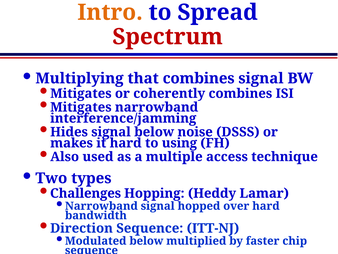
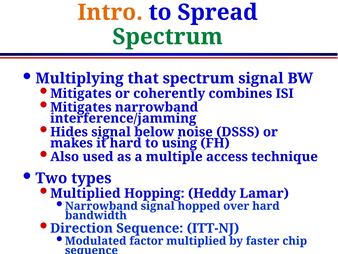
Spectrum colour: red -> green (168, 37)
that combines: combines -> spectrum (199, 78)
Challenges: Challenges -> Multiplied (85, 193)
Modulated below: below -> factor (146, 240)
